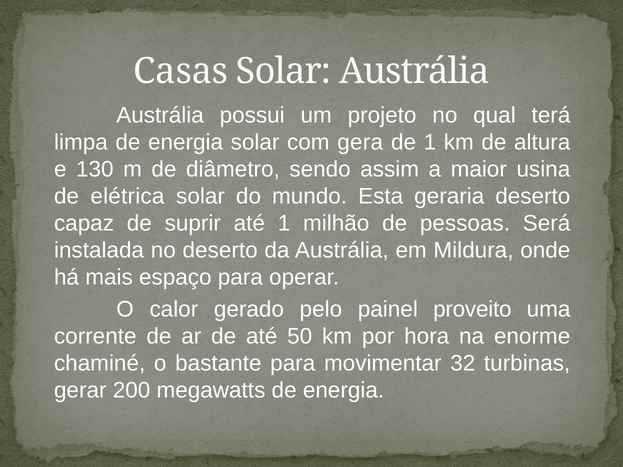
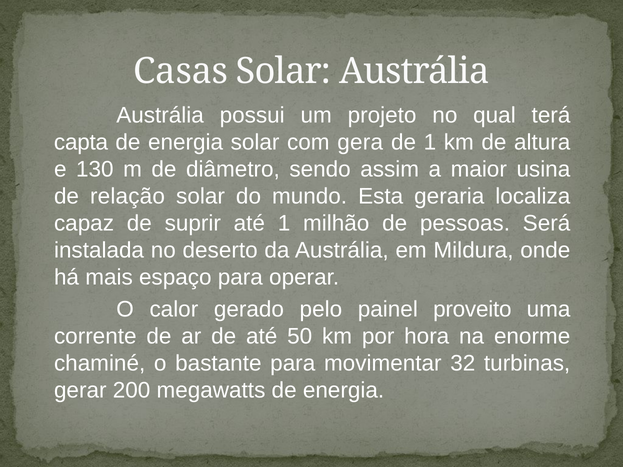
limpa: limpa -> capta (81, 142)
elétrica: elétrica -> relação (127, 196)
geraria deserto: deserto -> localiza (533, 196)
